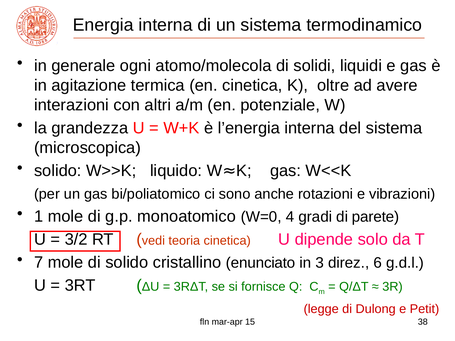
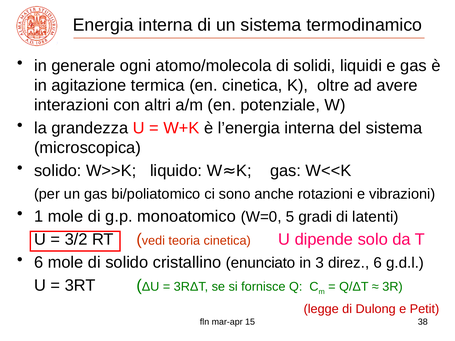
4: 4 -> 5 (290, 217)
parete: parete -> latenti (375, 217)
7: 7 -> 6 (39, 263)
